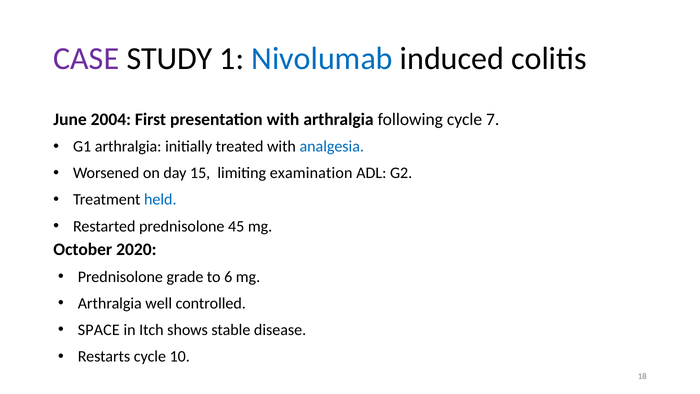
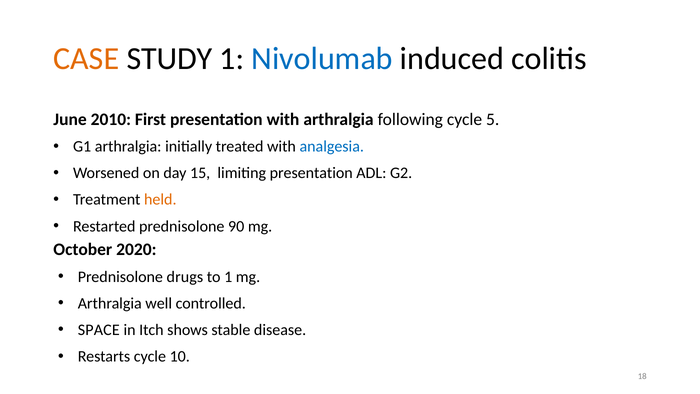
CASE colour: purple -> orange (86, 59)
2004: 2004 -> 2010 (111, 119)
7: 7 -> 5 (493, 119)
limiting examination: examination -> presentation (311, 173)
held colour: blue -> orange (160, 200)
45: 45 -> 90 (236, 226)
grade: grade -> drugs (185, 277)
to 6: 6 -> 1 (228, 277)
